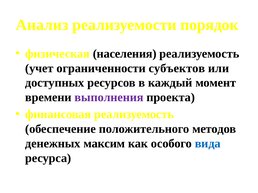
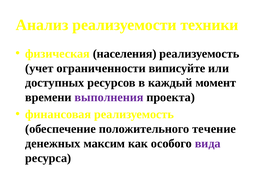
порядок: порядок -> техники (209, 25)
субъектов: субъектов -> виписуйте (177, 68)
методов: методов -> течение (214, 129)
вида colour: blue -> purple (208, 144)
